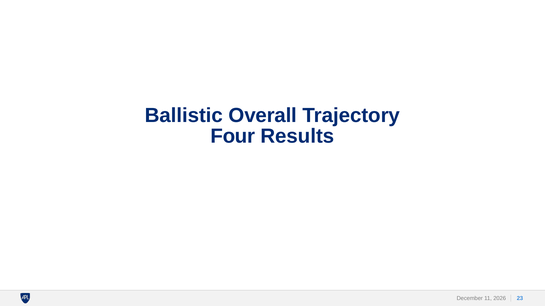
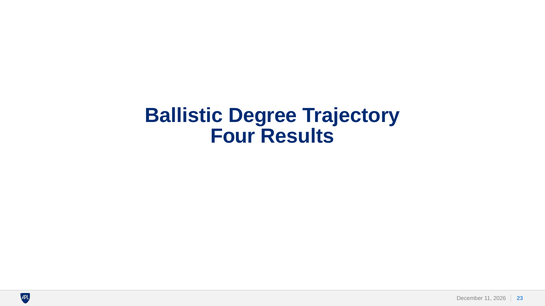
Overall: Overall -> Degree (263, 116)
